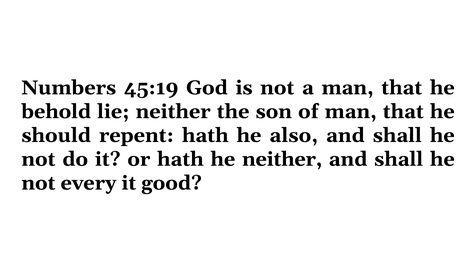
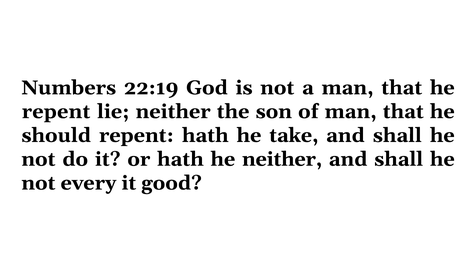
45:19: 45:19 -> 22:19 (151, 88)
behold: behold -> repent (56, 111)
also: also -> take (294, 135)
